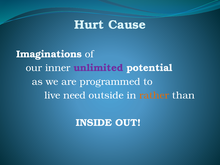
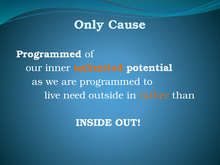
Hurt: Hurt -> Only (89, 25)
Imaginations: Imaginations -> Programmed (49, 54)
unlimited colour: purple -> orange (98, 68)
